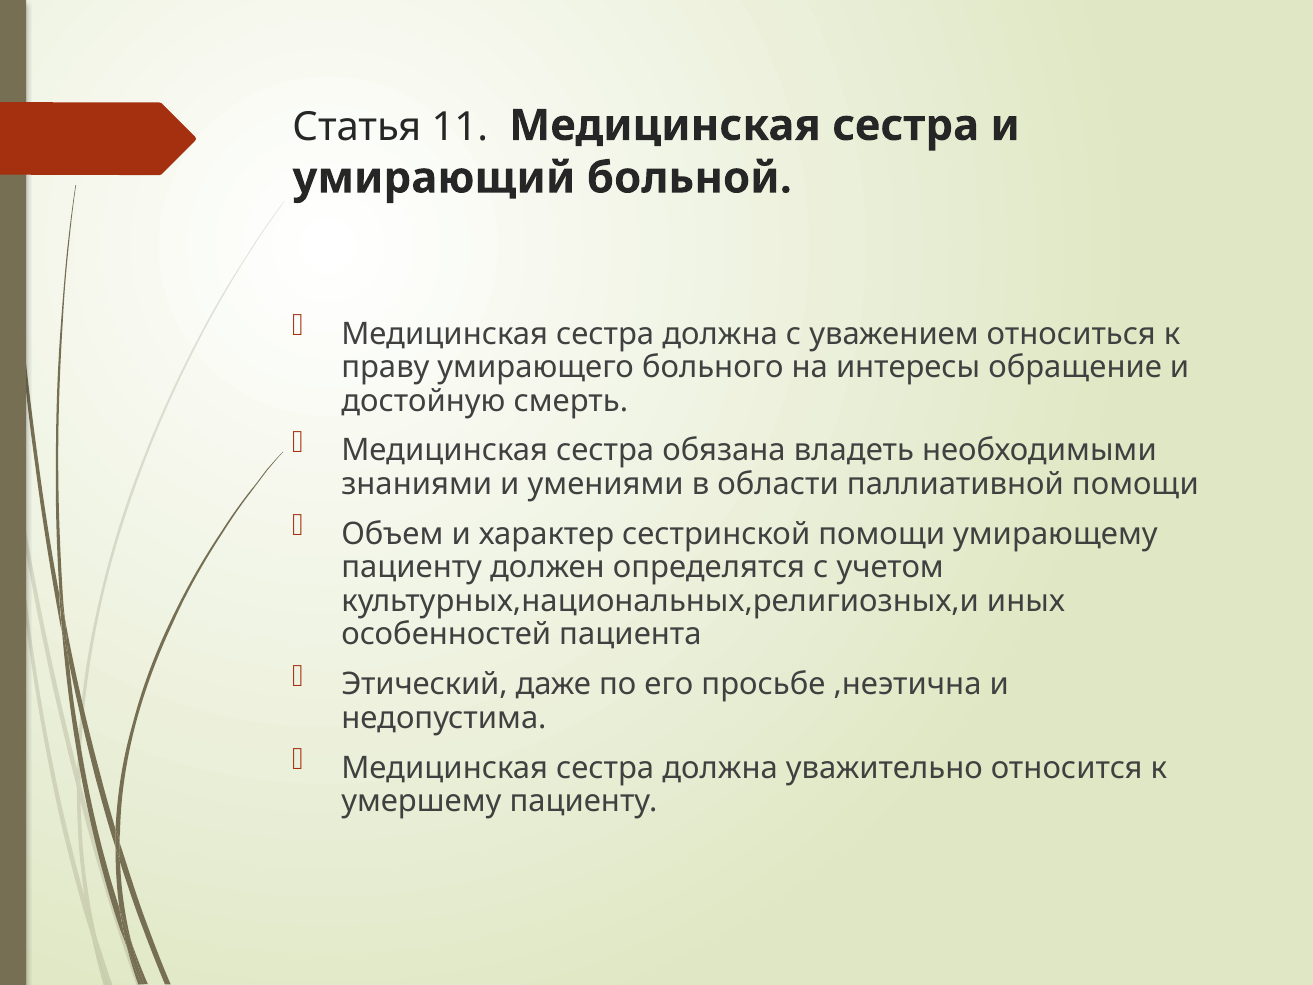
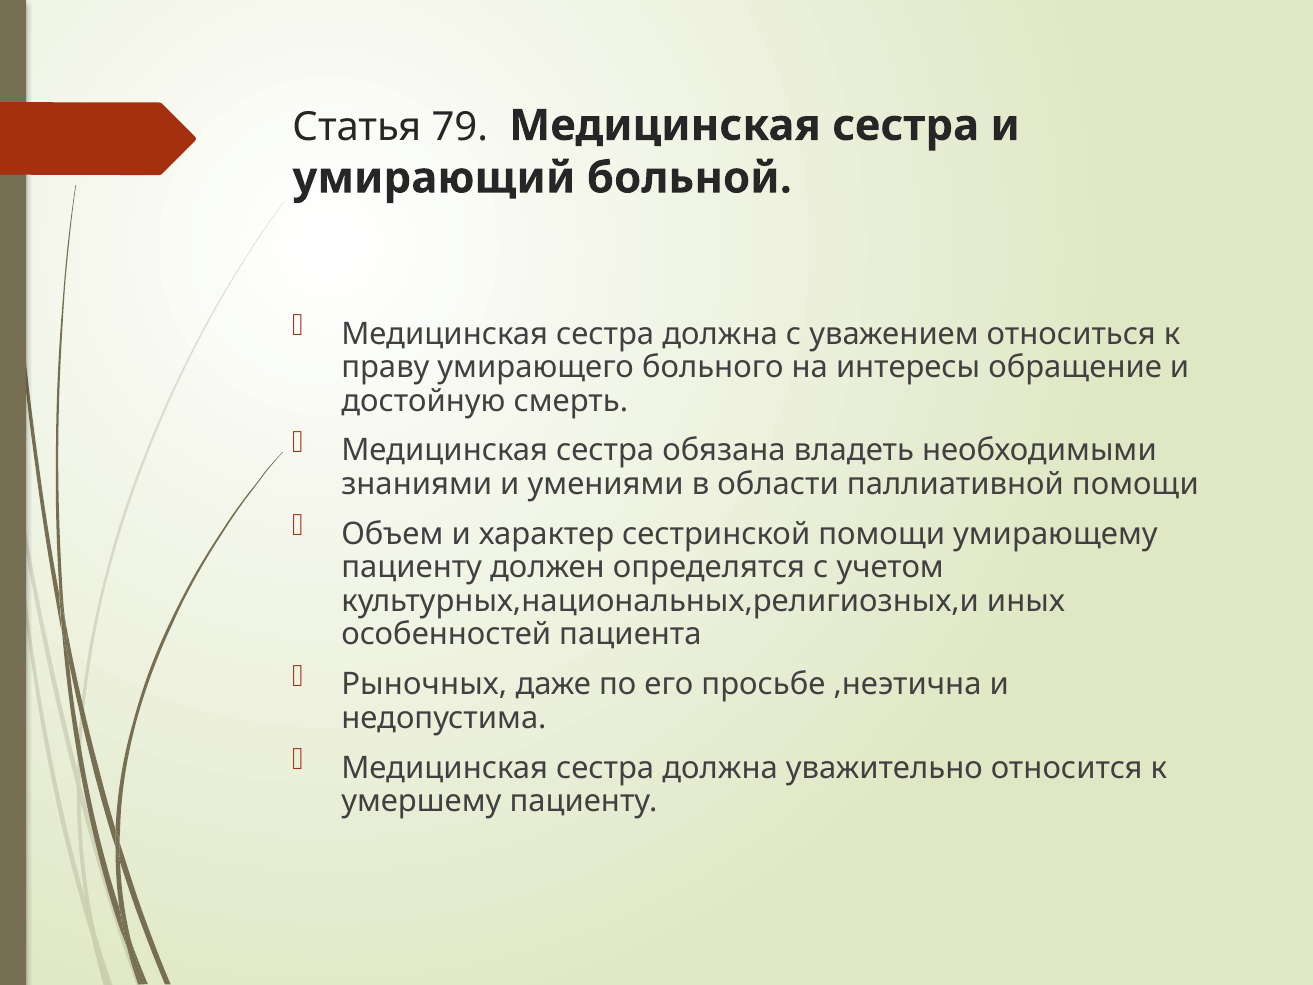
11: 11 -> 79 (460, 127)
Этический: Этический -> Рыночных (424, 684)
